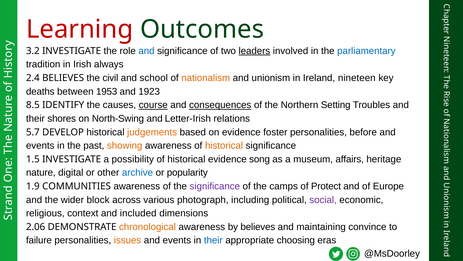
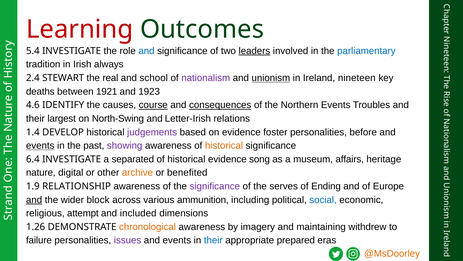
3.2: 3.2 -> 5.4 (33, 51)
2.4 BELIEVES: BELIEVES -> STEWART (63, 78)
civil: civil -> real (110, 78)
nationalism colour: orange -> purple (206, 78)
unionism underline: none -> present (271, 78)
1953: 1953 -> 1921 (107, 91)
8.5: 8.5 -> 4.6 (33, 105)
Northern Setting: Setting -> Events (336, 105)
shores: shores -> largest (62, 118)
5.7: 5.7 -> 1.4 (33, 132)
judgements colour: orange -> purple (152, 132)
events underline: none -> present (40, 145)
showing colour: orange -> purple (125, 145)
1.5: 1.5 -> 6.4 (33, 159)
possibility: possibility -> separated (133, 159)
archive colour: blue -> orange (137, 172)
popularity: popularity -> benefited (187, 172)
COMMUNITIES: COMMUNITIES -> RELATIONSHIP (77, 186)
camps: camps -> serves (284, 186)
Protect: Protect -> Ending (326, 186)
and underline: none -> present (34, 199)
photograph: photograph -> ammunition (203, 199)
social colour: purple -> blue (323, 199)
context: context -> attempt (83, 213)
2.06: 2.06 -> 1.26 (36, 226)
by believes: believes -> imagery (258, 226)
convince: convince -> withdrew (367, 226)
issues colour: orange -> purple (128, 240)
choosing: choosing -> prepared (296, 240)
@MsDoorley colour: black -> orange (392, 253)
